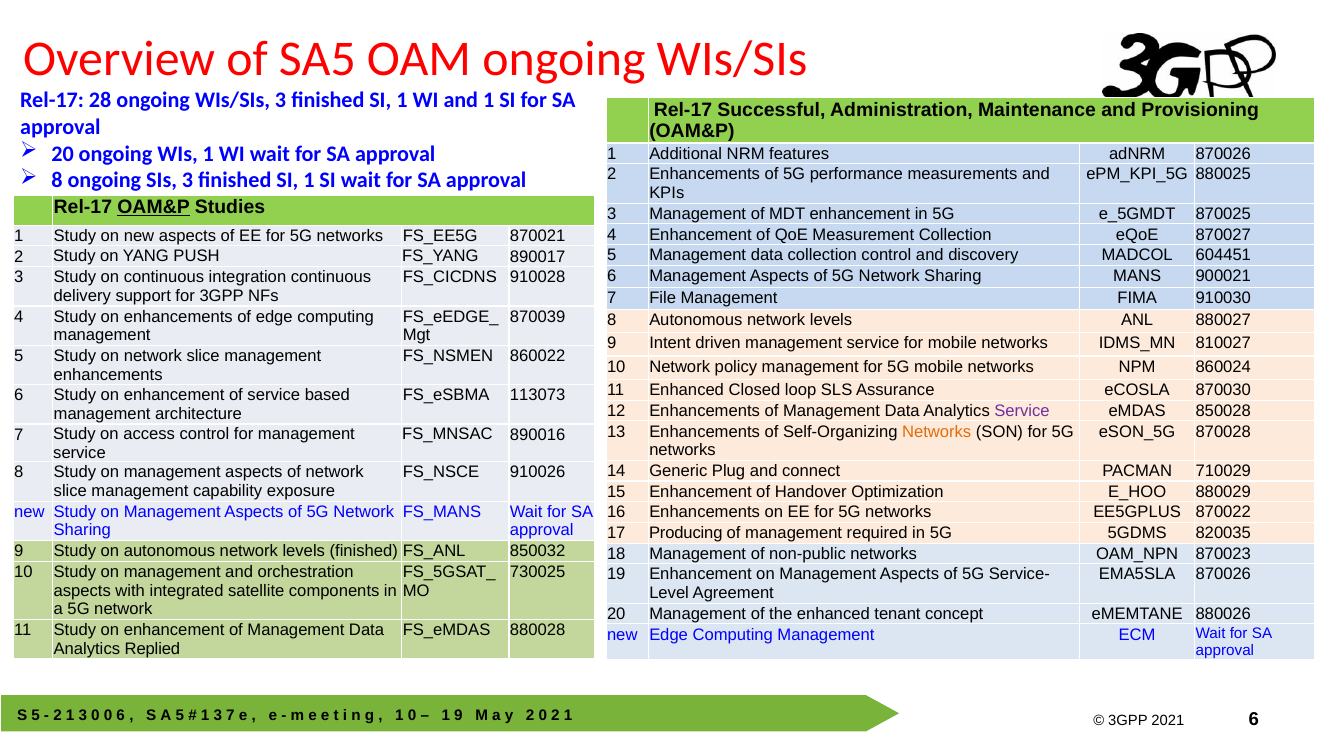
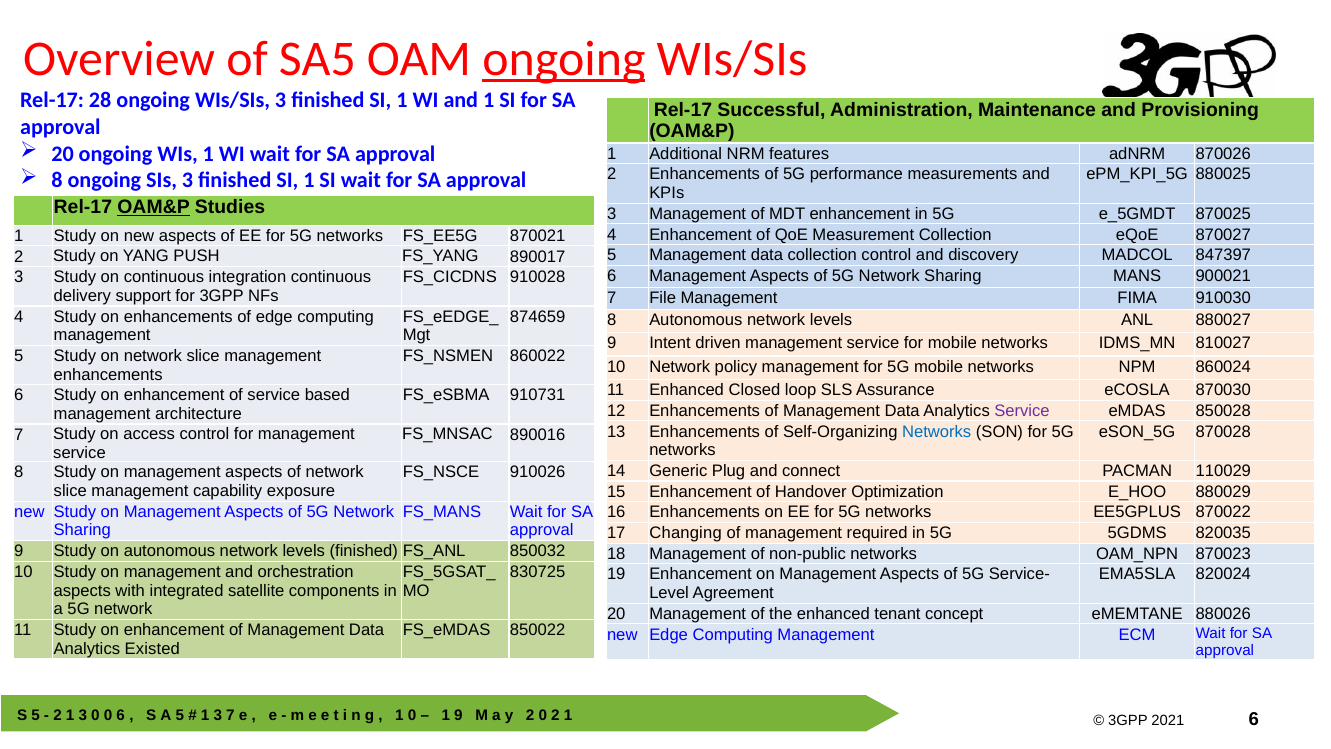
ongoing underline: none -> present (564, 59)
604451: 604451 -> 847397 (1223, 255)
870039: 870039 -> 874659 (538, 316)
113073: 113073 -> 910731 (538, 395)
Networks colour: orange -> blue (937, 431)
710029: 710029 -> 110029 (1223, 471)
Producing: Producing -> Changing (686, 533)
730025: 730025 -> 830725 (538, 572)
EMA5SLA 870026: 870026 -> 820024 (1223, 574)
880028: 880028 -> 850022 (538, 630)
Replied: Replied -> Existed (152, 648)
